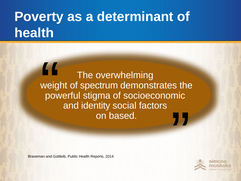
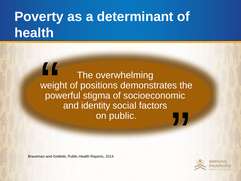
spectrum: spectrum -> positions (99, 85)
on based: based -> public (123, 116)
